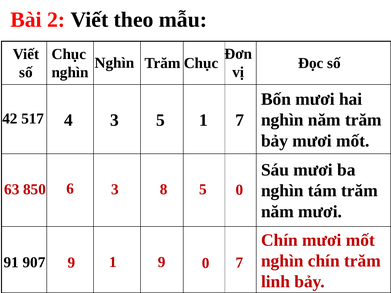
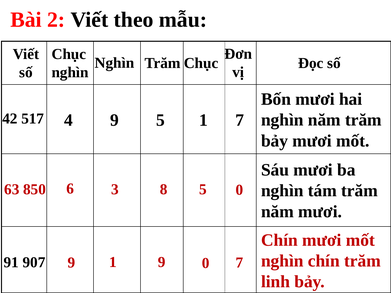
4 3: 3 -> 9 (115, 120)
